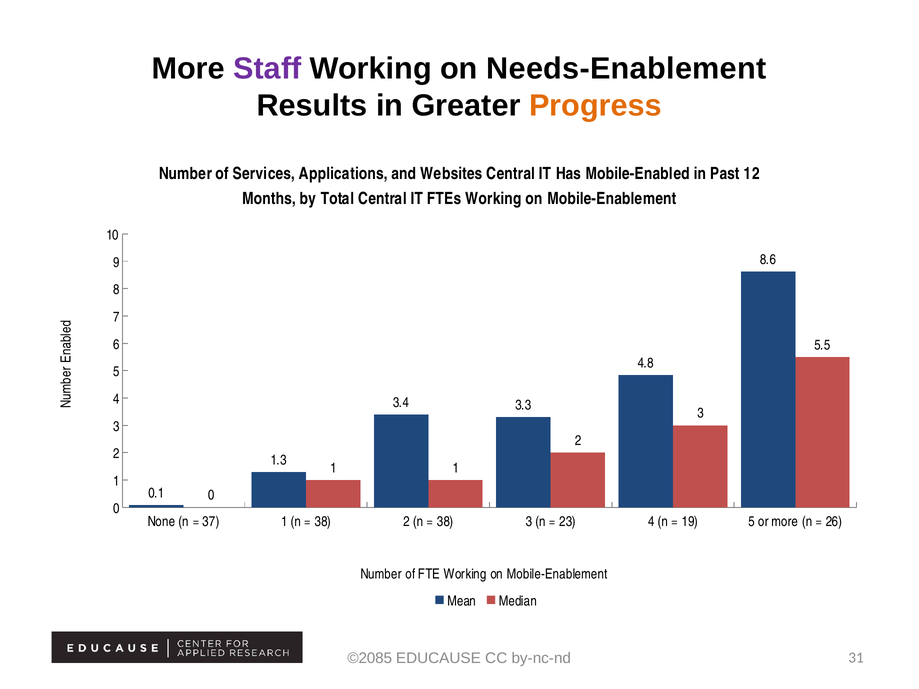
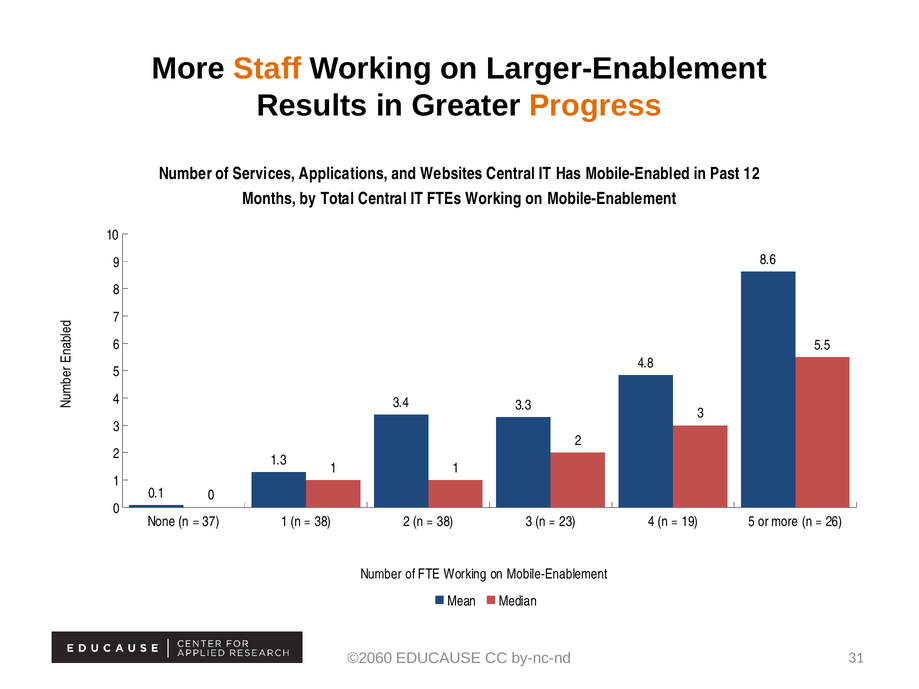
Staff colour: purple -> orange (267, 69)
Needs-Enablement: Needs-Enablement -> Larger-Enablement (626, 69)
©2085: ©2085 -> ©2060 (370, 658)
